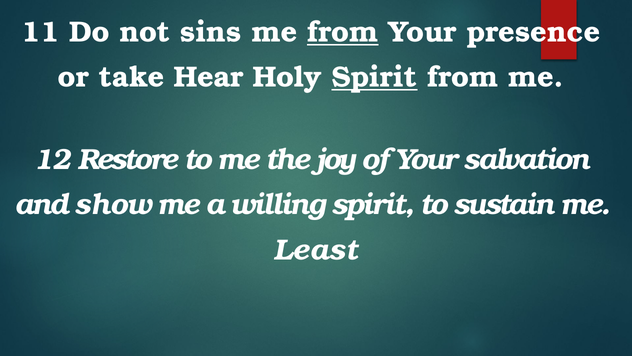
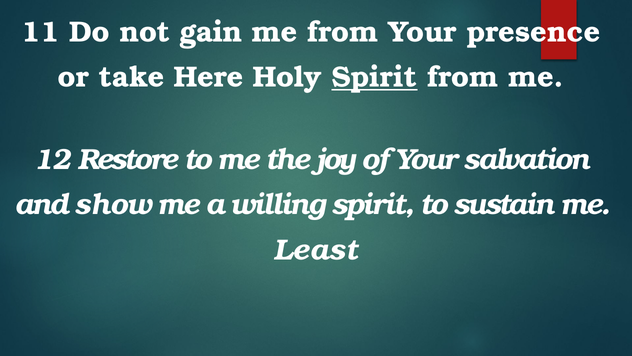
sins: sins -> gain (211, 32)
from underline: present -> none (343, 32)
Hear: Hear -> Here (209, 77)
